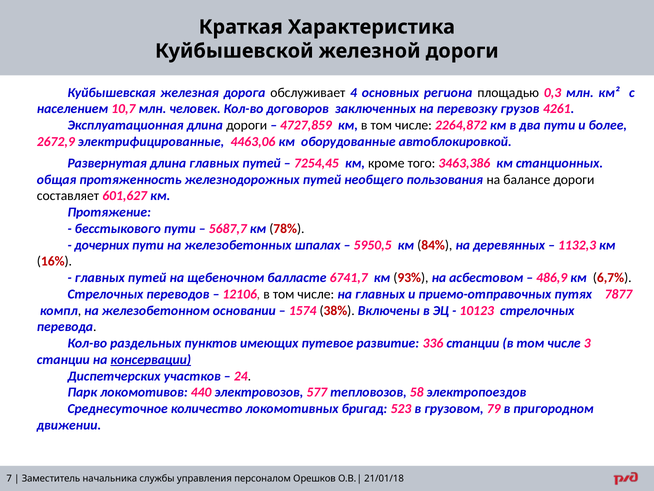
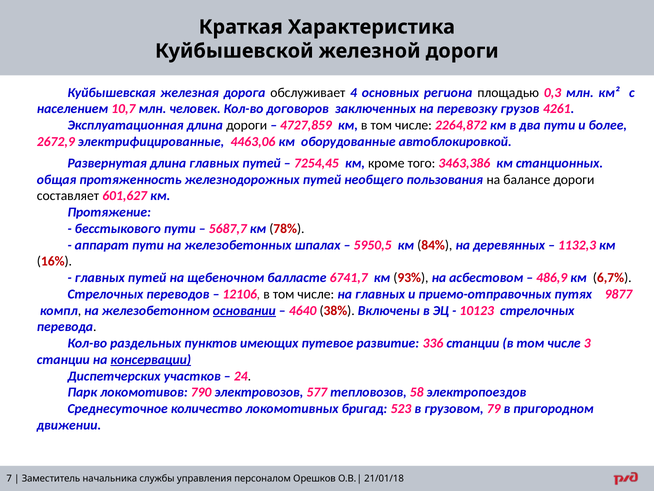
дочерних: дочерних -> аппарат (102, 245)
7877: 7877 -> 9877 (619, 294)
основании underline: none -> present (244, 310)
1574: 1574 -> 4640 (303, 310)
440: 440 -> 790 (201, 392)
